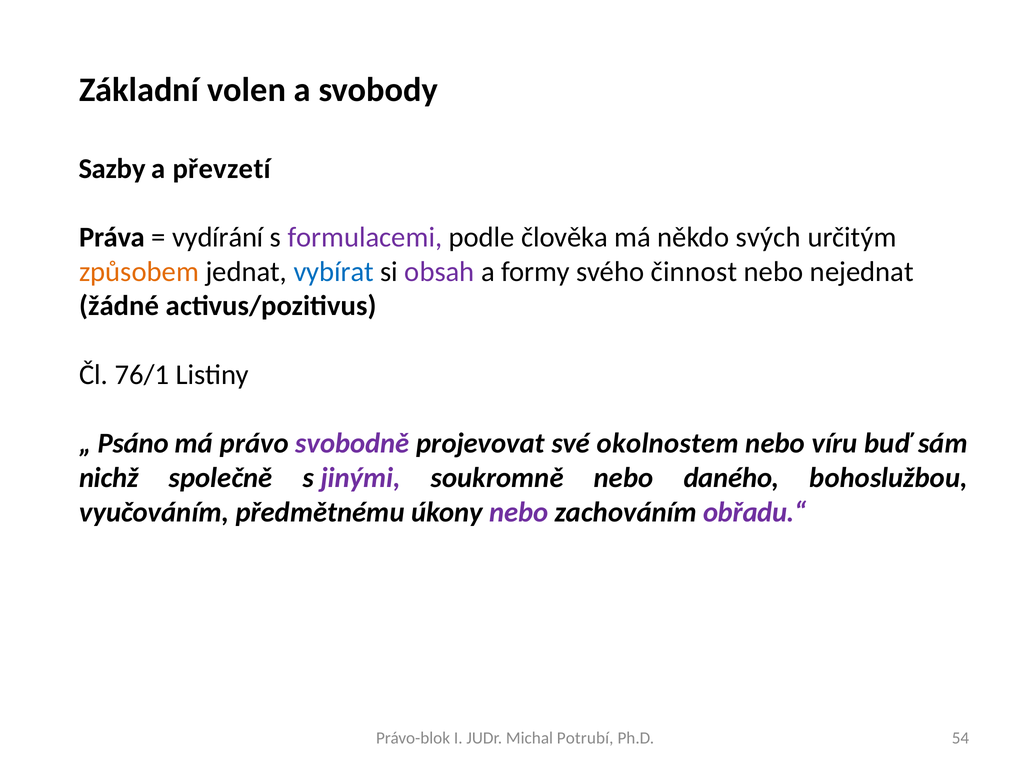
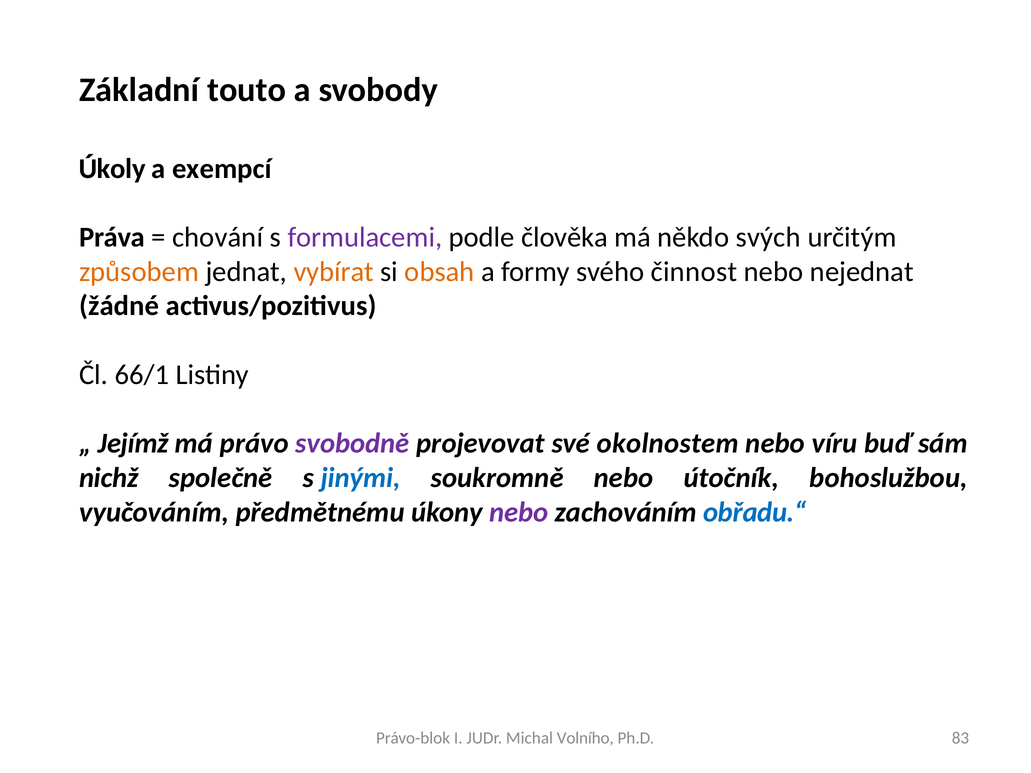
volen: volen -> touto (247, 90)
Sazby: Sazby -> Úkoly (112, 169)
převzetí: převzetí -> exempcí (222, 169)
vydírání: vydírání -> chování (218, 237)
vybírat colour: blue -> orange (334, 272)
obsah colour: purple -> orange (439, 272)
76/1: 76/1 -> 66/1 (142, 375)
Psáno: Psáno -> Jejímž (133, 444)
jinými colour: purple -> blue (361, 478)
daného: daného -> útočník (731, 478)
obřadu.“ colour: purple -> blue (755, 512)
Potrubí: Potrubí -> Volního (585, 738)
54: 54 -> 83 (960, 738)
